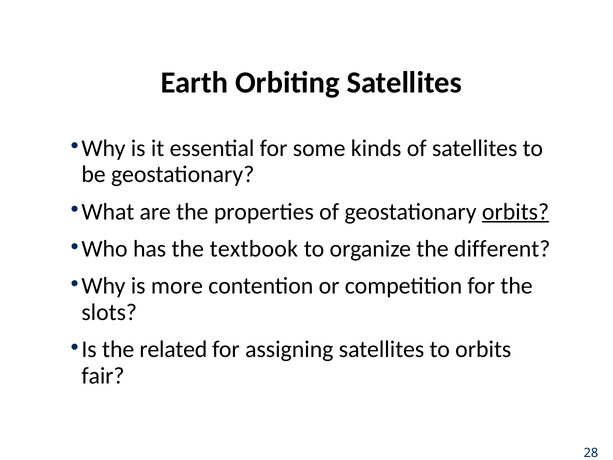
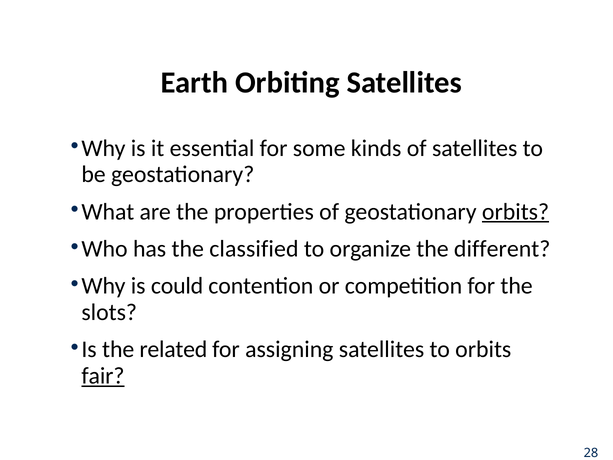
textbook: textbook -> classified (254, 249)
more: more -> could (177, 286)
fair underline: none -> present (103, 376)
